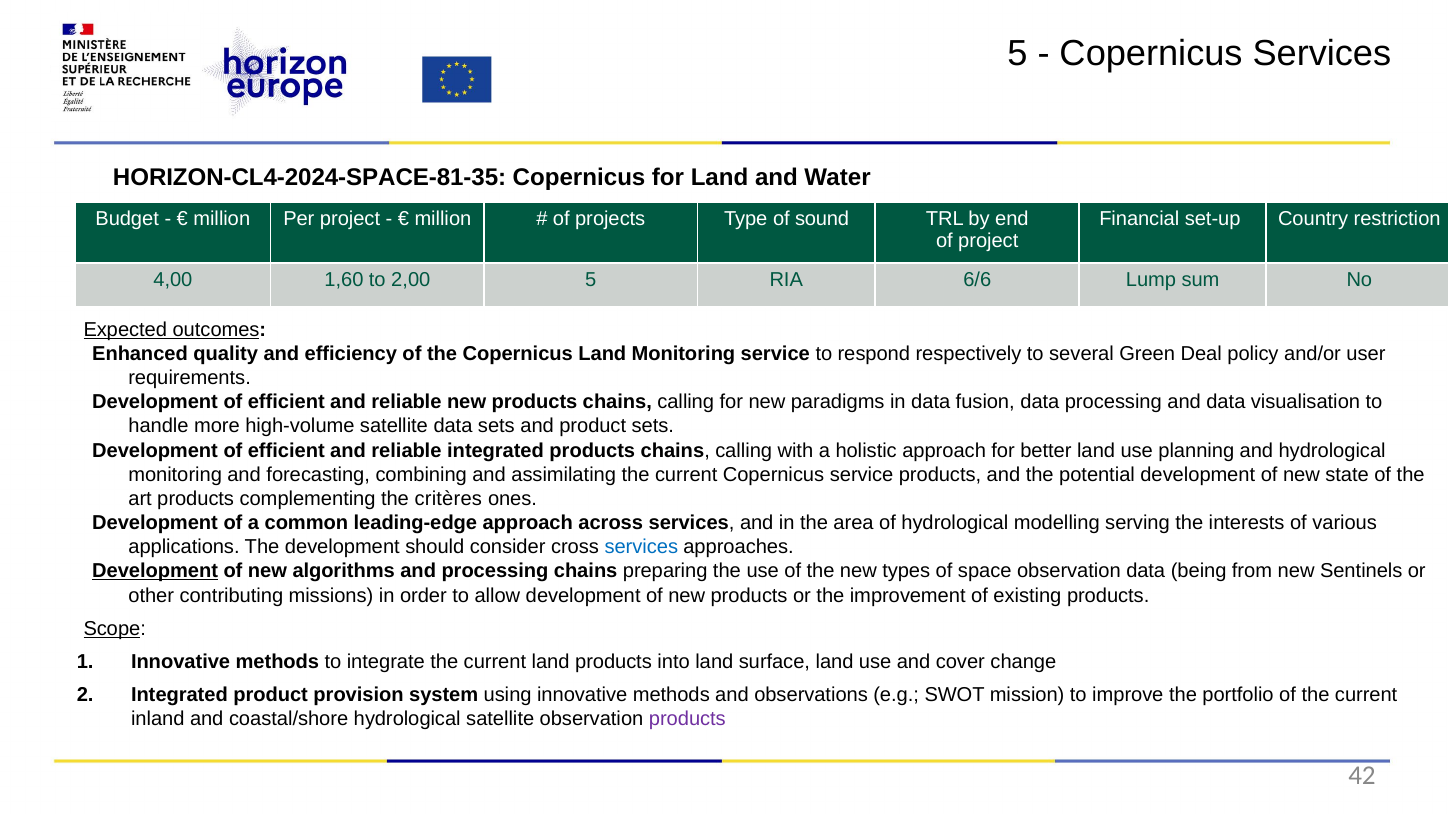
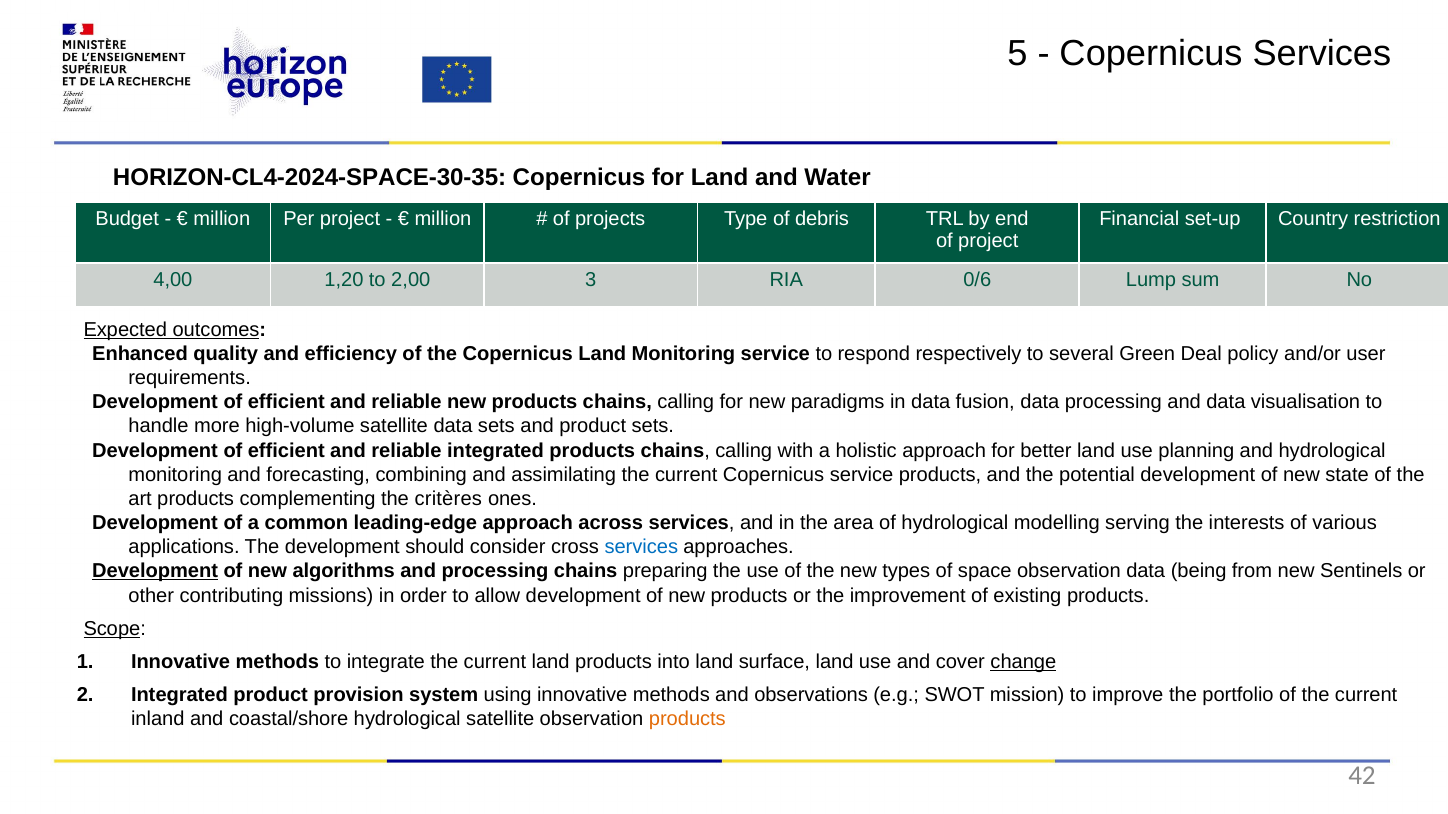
HORIZON-CL4-2024-SPACE-81-35: HORIZON-CL4-2024-SPACE-81-35 -> HORIZON-CL4-2024-SPACE-30-35 (310, 178)
sound: sound -> debris (822, 219)
1,60: 1,60 -> 1,20 (344, 280)
2,00 5: 5 -> 3 (591, 280)
6/6: 6/6 -> 0/6 (977, 280)
change underline: none -> present (1023, 662)
products colour: purple -> orange (687, 720)
